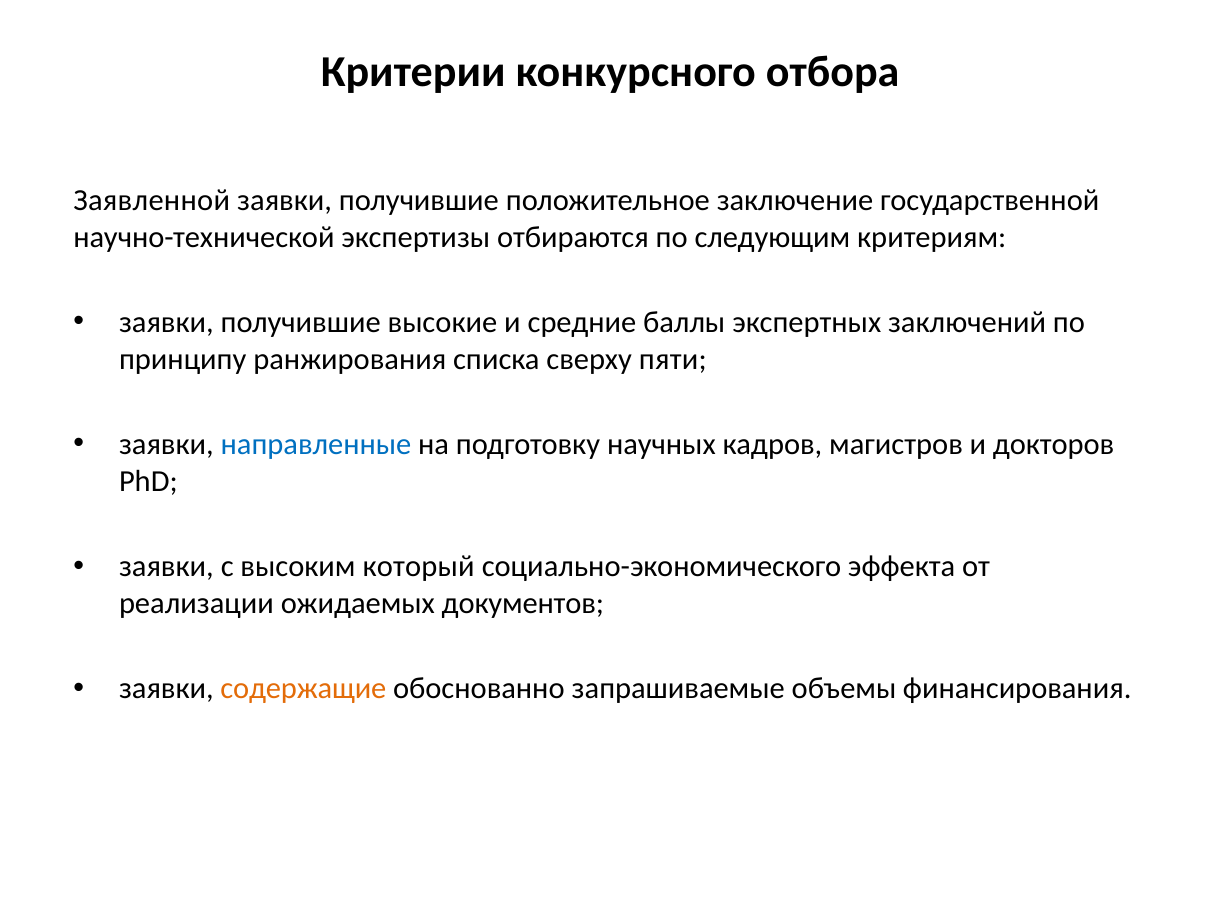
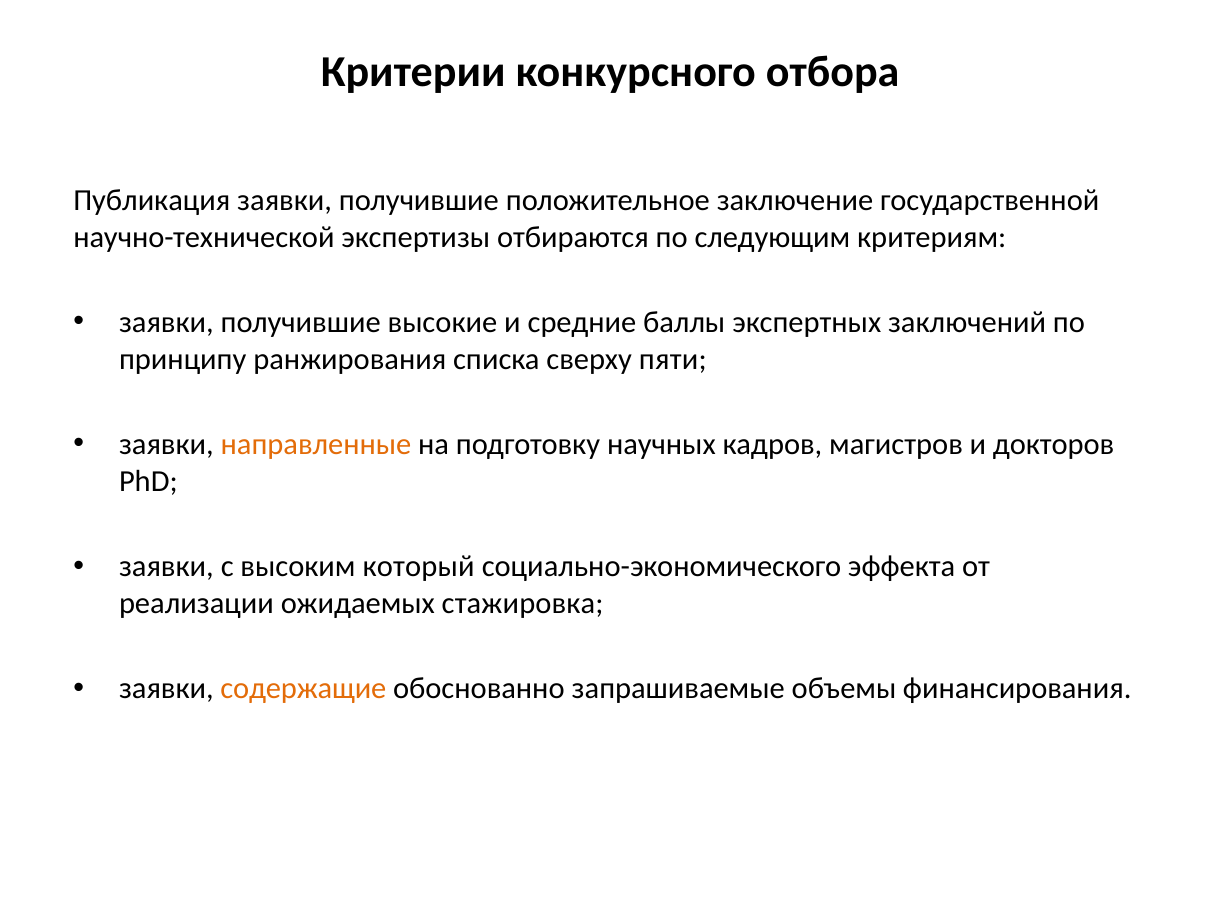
Заявленной: Заявленной -> Публикация (152, 200)
направленные colour: blue -> orange (316, 444)
документов: документов -> стажировка (523, 603)
